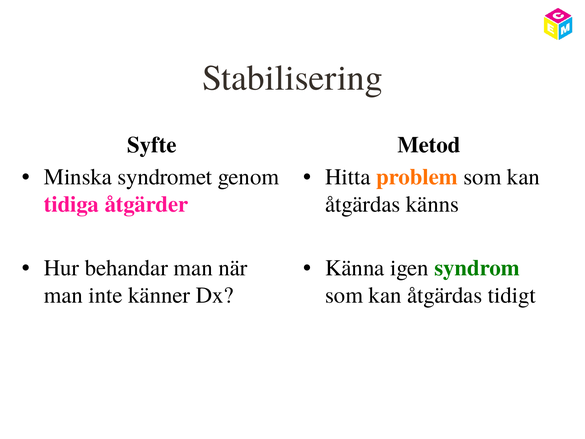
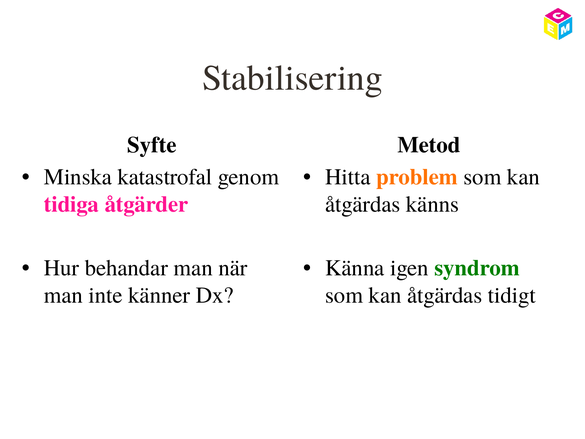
syndromet: syndromet -> katastrofal (165, 177)
